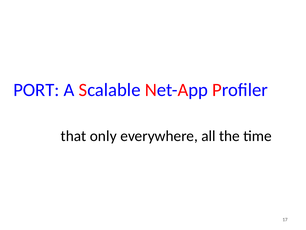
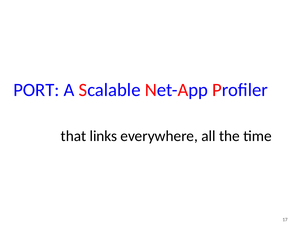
only: only -> links (103, 136)
